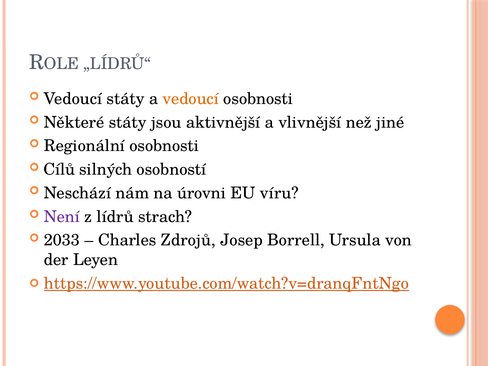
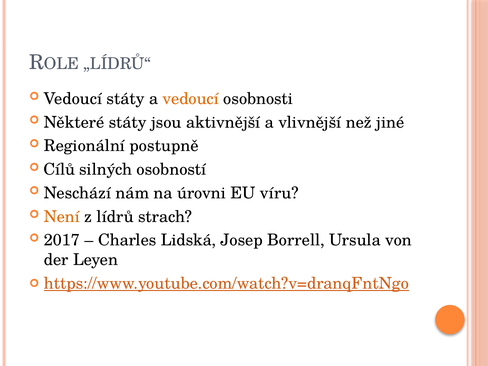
Regionální osobnosti: osobnosti -> postupně (164, 146)
Není colour: purple -> orange (62, 217)
2033: 2033 -> 2017 (62, 240)
Zdrojů: Zdrojů -> Lidská (189, 240)
